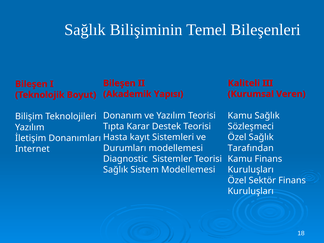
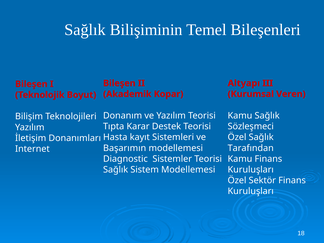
Kaliteli: Kaliteli -> Altyapı (244, 83)
Yapısı: Yapısı -> Kopar (169, 94)
Durumları: Durumları -> Başarımın (125, 148)
